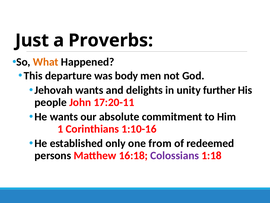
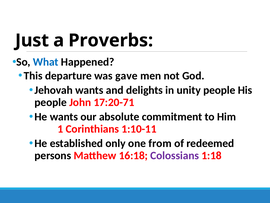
What colour: orange -> blue (46, 62)
body: body -> gave (126, 76)
unity further: further -> people (219, 90)
17:20-11: 17:20-11 -> 17:20-71 (114, 102)
1:10-16: 1:10-16 -> 1:10-11 (139, 129)
